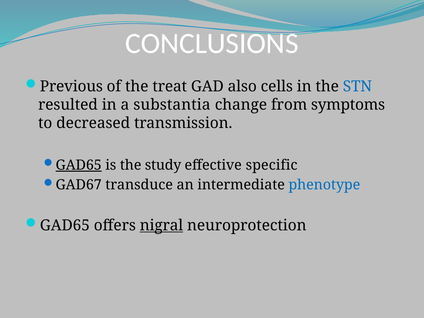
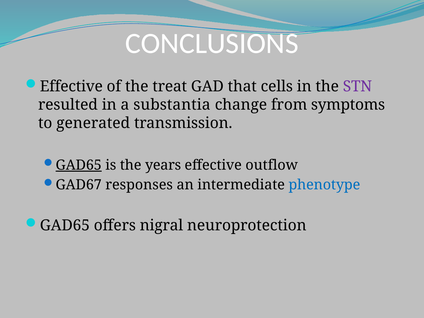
Previous: Previous -> Effective (71, 87)
also: also -> that (242, 87)
STN colour: blue -> purple (357, 87)
decreased: decreased -> generated (93, 123)
study: study -> years (163, 165)
specific: specific -> outflow (272, 165)
transduce: transduce -> responses (139, 185)
nigral underline: present -> none (161, 225)
